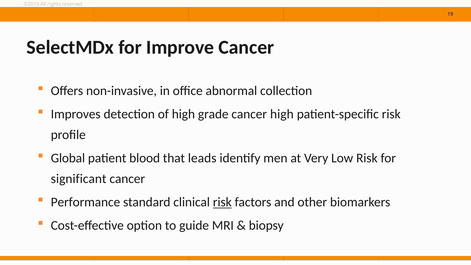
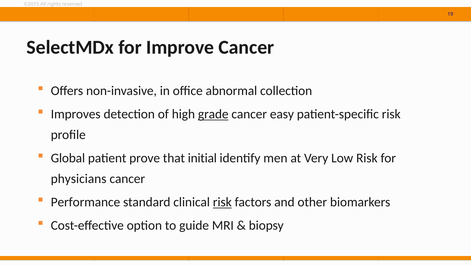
grade underline: none -> present (213, 114)
cancer high: high -> easy (282, 114)
blood: blood -> prove (145, 158)
leads: leads -> initial (202, 158)
significant: significant -> physicians (79, 179)
